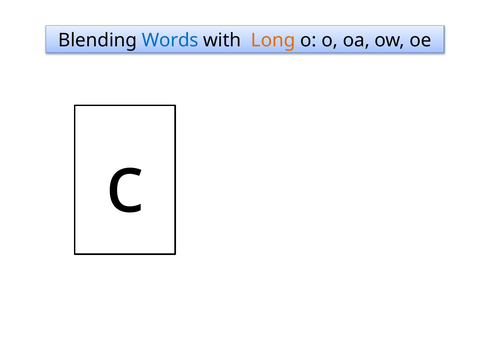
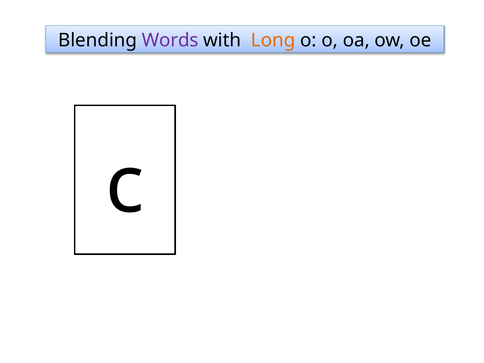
Words colour: blue -> purple (170, 40)
